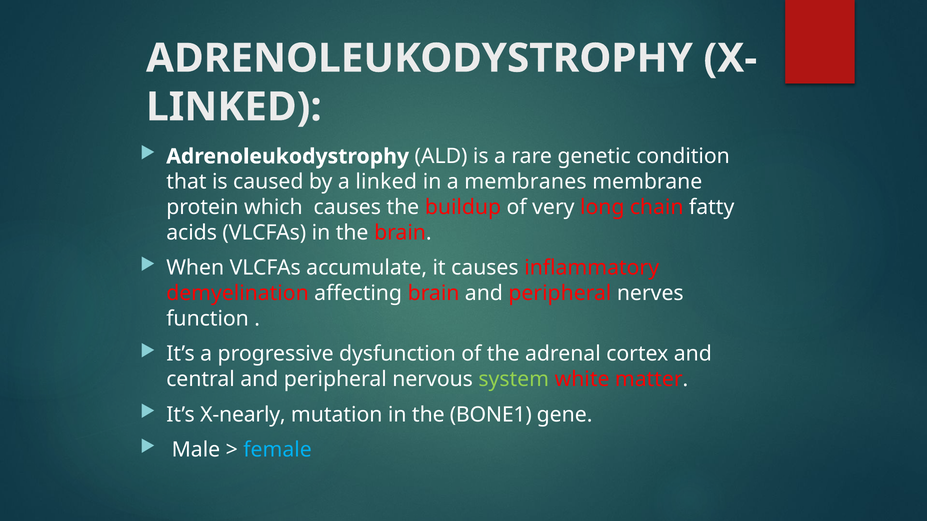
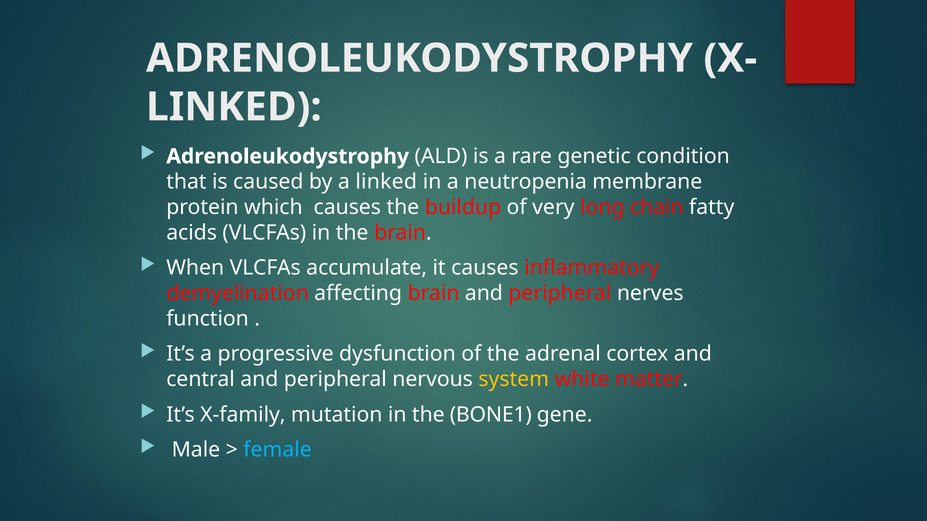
membranes: membranes -> neutropenia (526, 182)
system colour: light green -> yellow (514, 380)
X-nearly: X-nearly -> X-family (243, 415)
